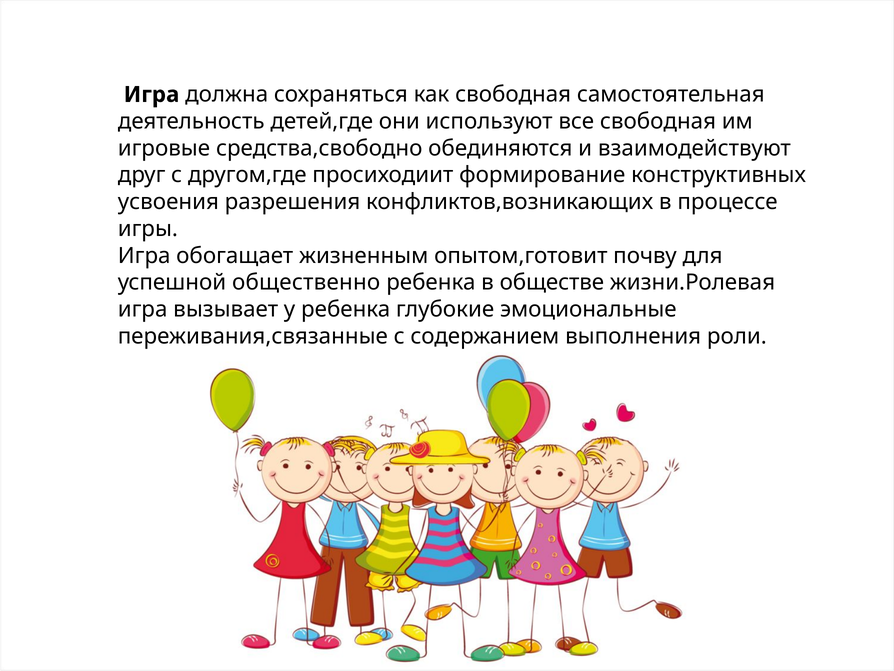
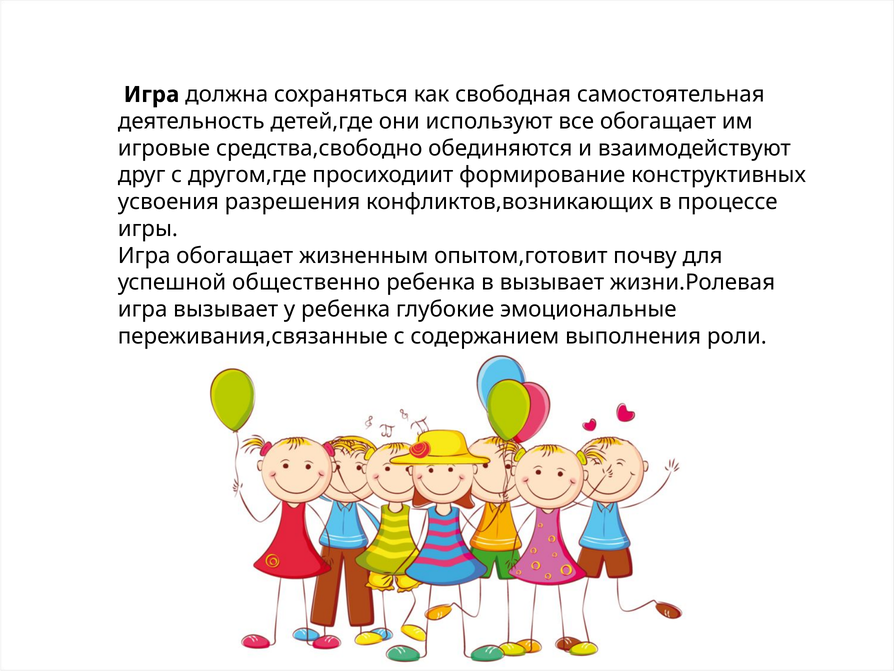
все свободная: свободная -> обогащает (658, 121)
в обществе: обществе -> вызывает (552, 282)
